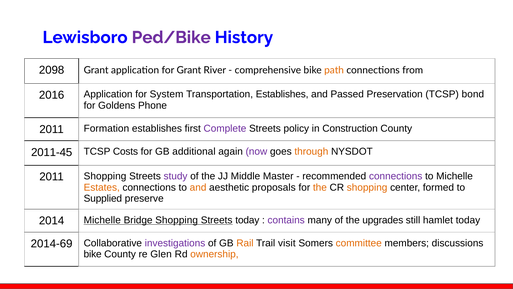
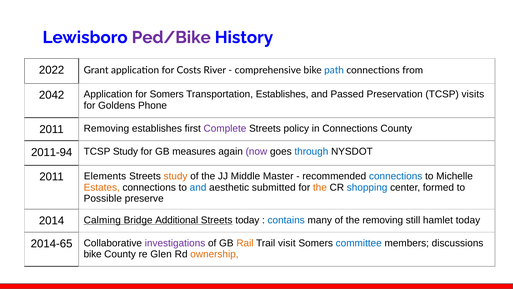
2098: 2098 -> 2022 (52, 70)
for Grant: Grant -> Costs (189, 70)
path colour: orange -> blue (334, 70)
2016: 2016 -> 2042 (52, 95)
for System: System -> Somers (167, 94)
bond: bond -> visits (473, 94)
2011 Formation: Formation -> Removing (106, 128)
in Construction: Construction -> Connections (350, 128)
2011-45: 2011-45 -> 2011-94 (52, 152)
TCSP Costs: Costs -> Study (125, 151)
additional: additional -> measures (194, 151)
through colour: orange -> blue (311, 151)
2011 Shopping: Shopping -> Elements (105, 176)
study colour: purple -> orange (176, 176)
connections colour: purple -> blue (396, 176)
and colour: orange -> blue (198, 187)
proposals: proposals -> submitted (274, 187)
shopping colour: orange -> blue (367, 187)
Supplied: Supplied -> Possible (103, 198)
2014 Michelle: Michelle -> Calming (102, 220)
Bridge Shopping: Shopping -> Additional (177, 220)
contains colour: purple -> blue (286, 220)
the upgrades: upgrades -> removing (383, 220)
2014-69: 2014-69 -> 2014-65 (52, 243)
committee colour: orange -> blue (359, 243)
